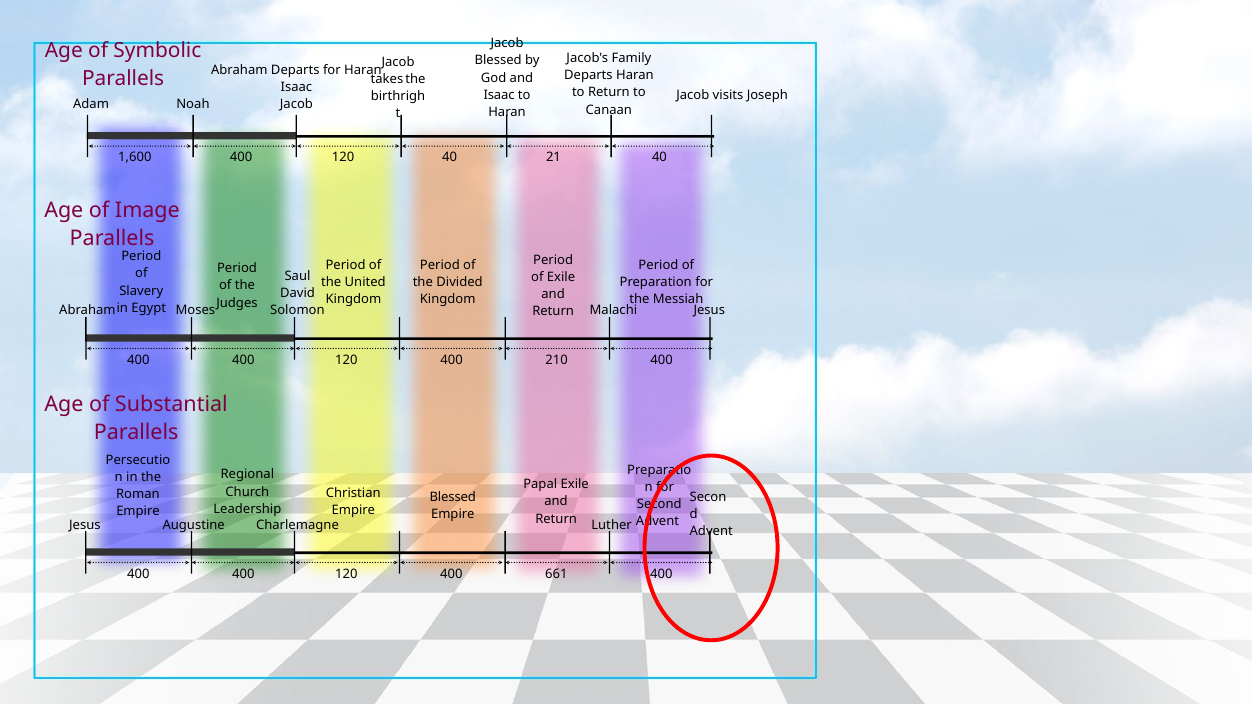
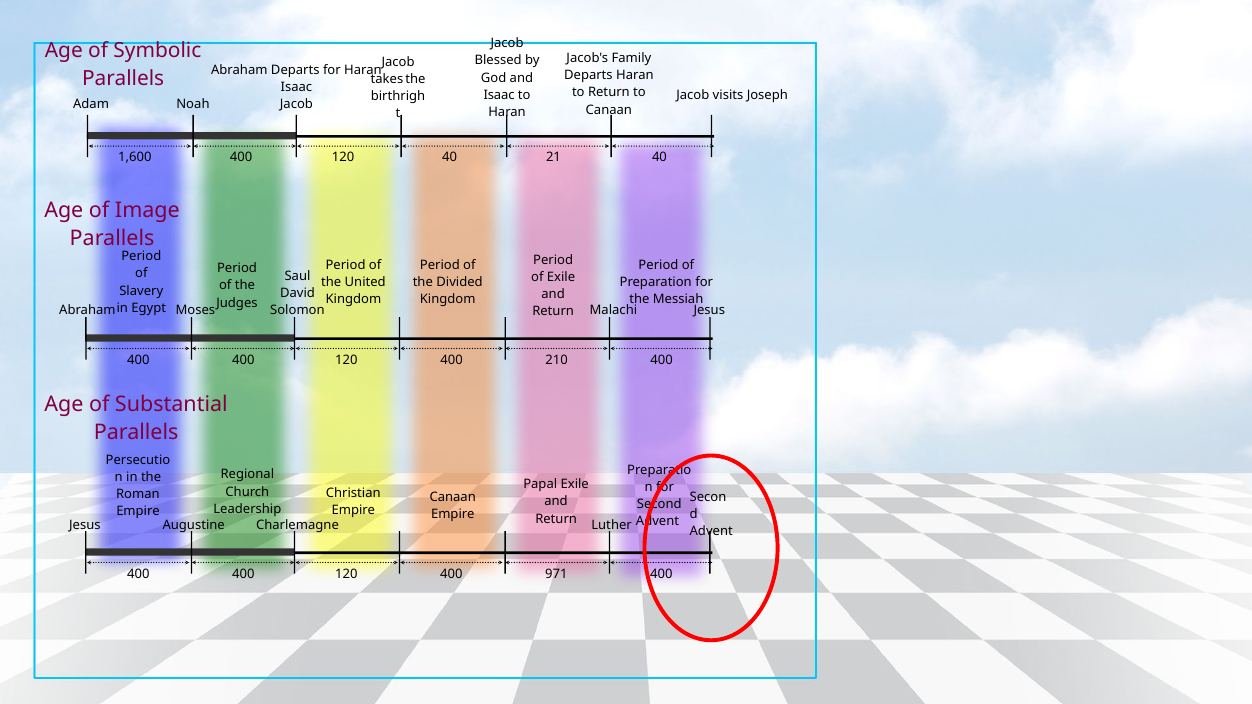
Blessed: Blessed -> Canaan (453, 497)
661: 661 -> 971 (556, 574)
